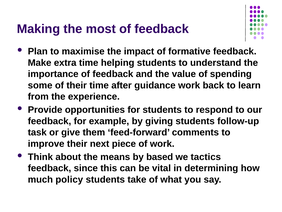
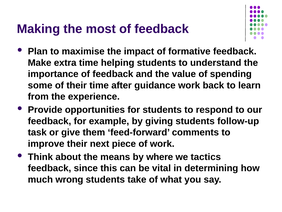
based: based -> where (160, 157)
policy: policy -> wrong (69, 179)
